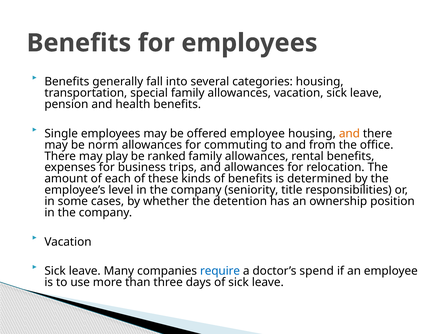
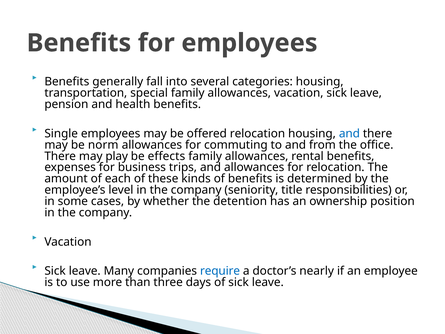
offered employee: employee -> relocation (257, 133)
and colour: orange -> blue (349, 133)
ranked: ranked -> effects (166, 156)
spend: spend -> nearly (317, 271)
